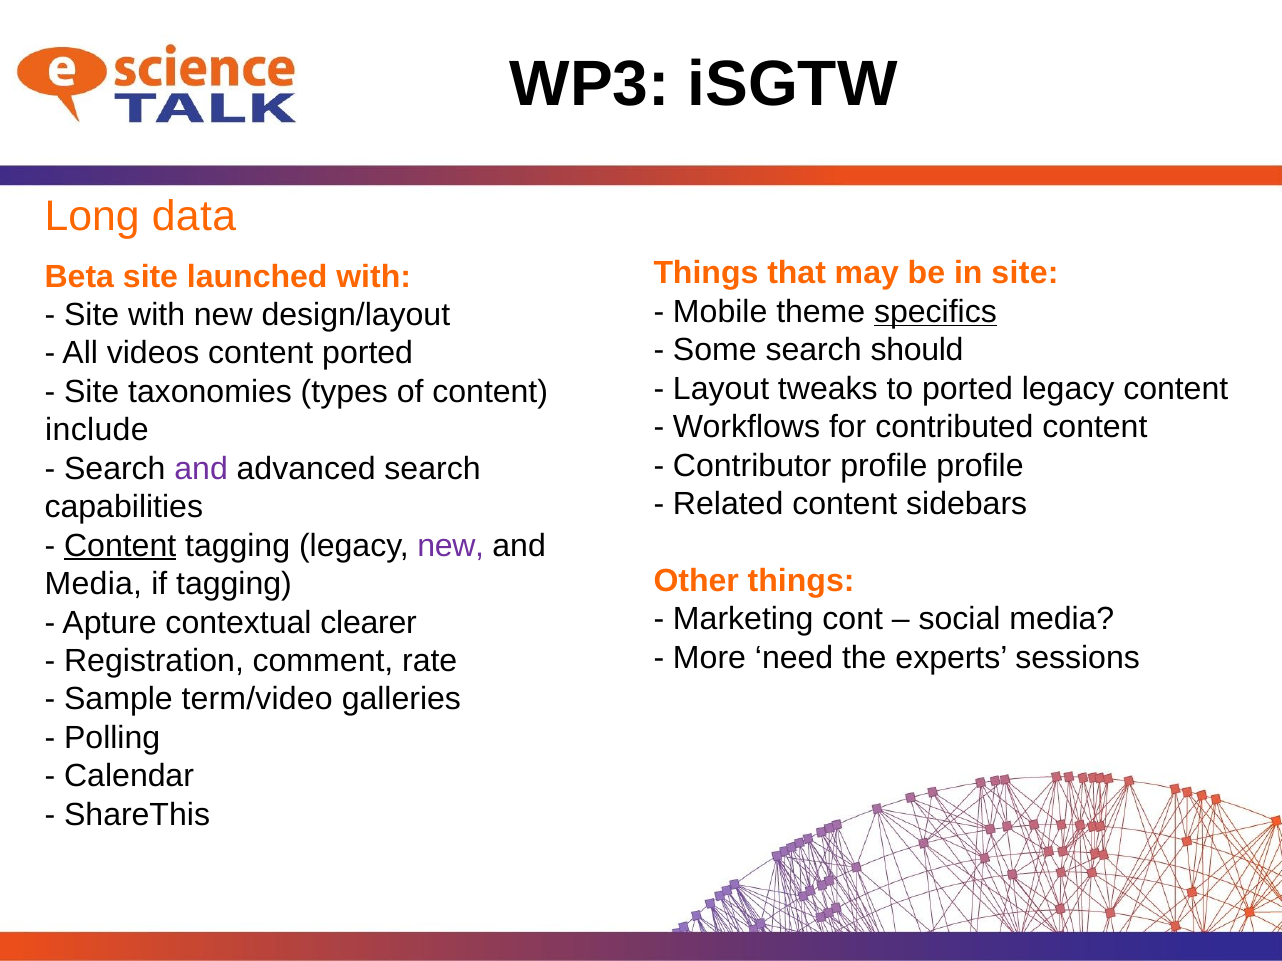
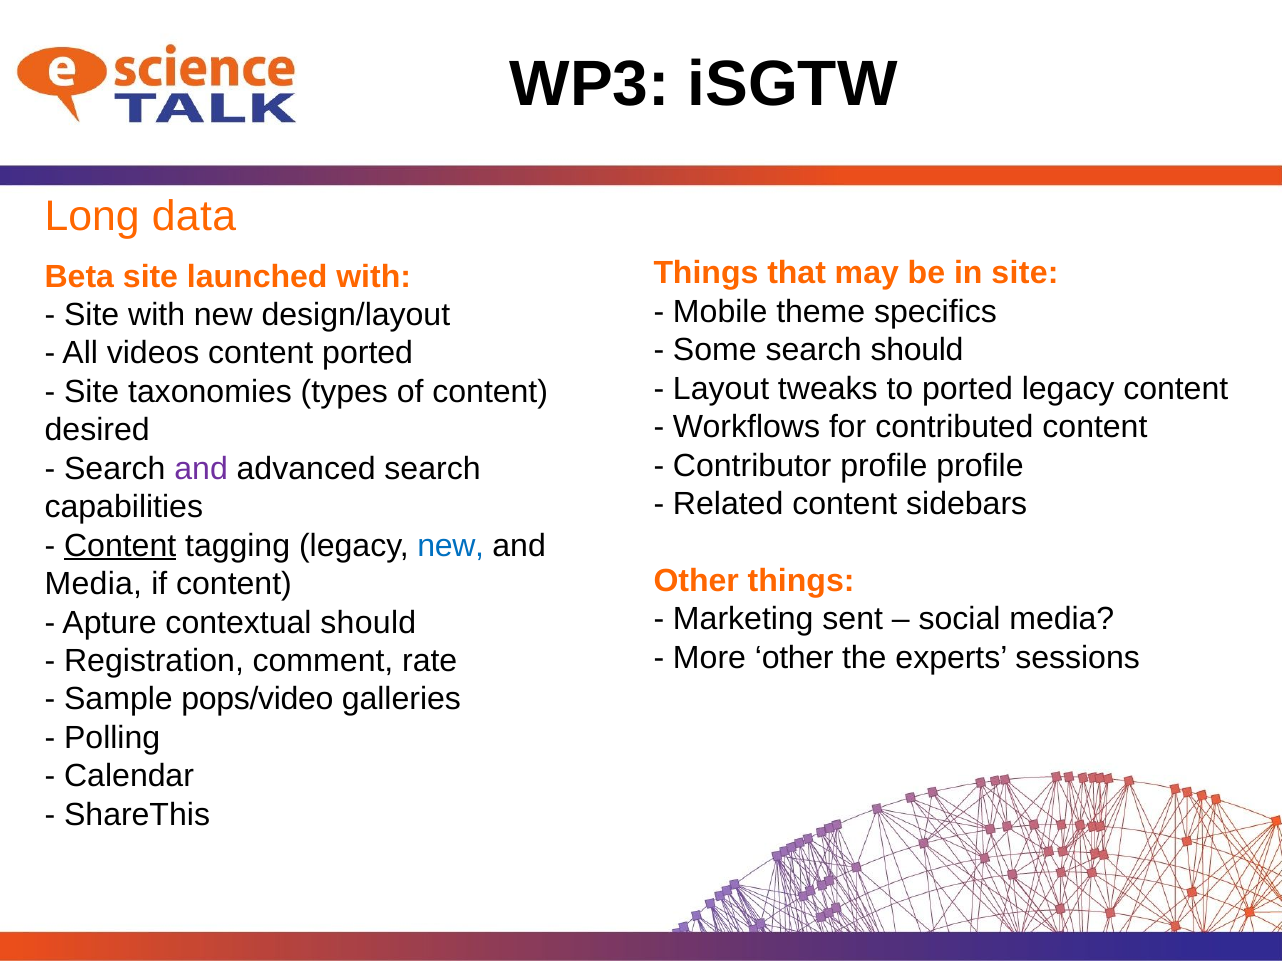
specifics underline: present -> none (935, 312)
include: include -> desired (97, 431)
new colour: purple -> blue (451, 546)
if tagging: tagging -> content (234, 584)
cont: cont -> sent (853, 620)
contextual clearer: clearer -> should (368, 623)
More need: need -> other (794, 658)
term/video: term/video -> pops/video (257, 700)
